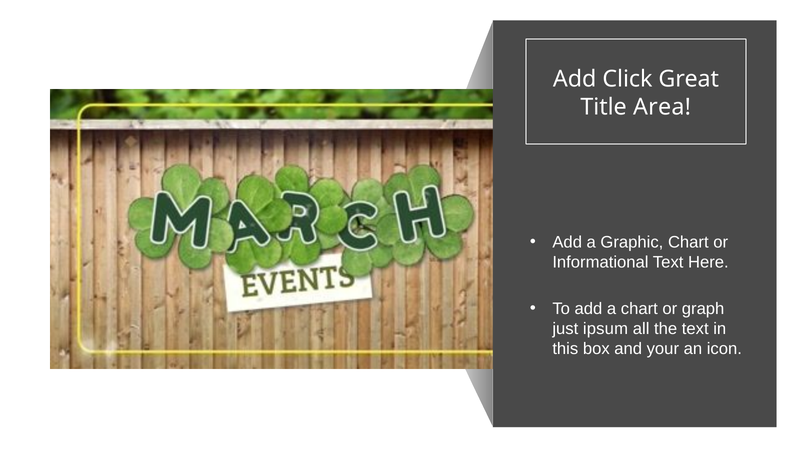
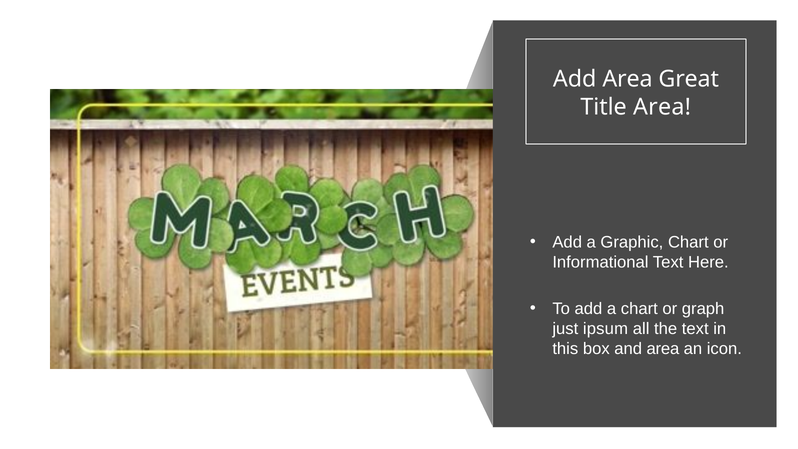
Add Click: Click -> Area (628, 79)
and your: your -> area (663, 349)
